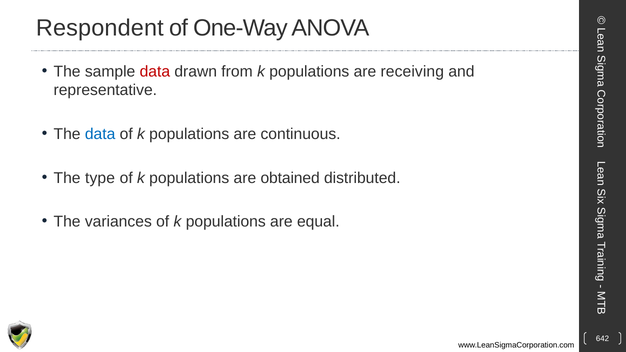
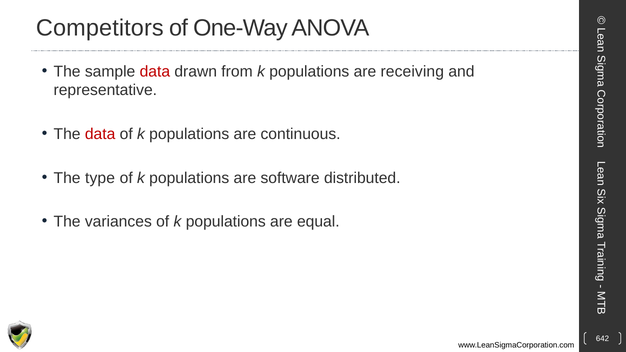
Respondent: Respondent -> Competitors (100, 28)
data colour: blue -> red (100, 134)
obtained: obtained -> software (290, 178)
